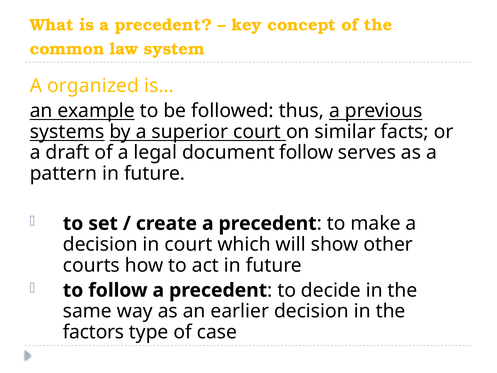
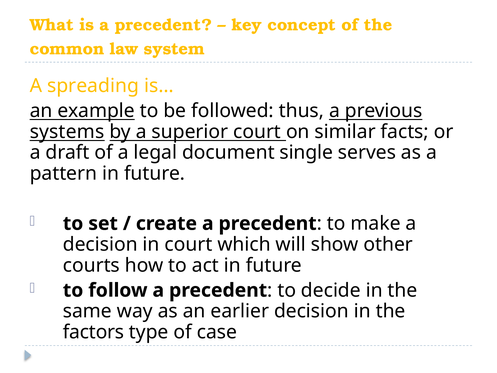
organized: organized -> spreading (93, 86)
document follow: follow -> single (306, 152)
